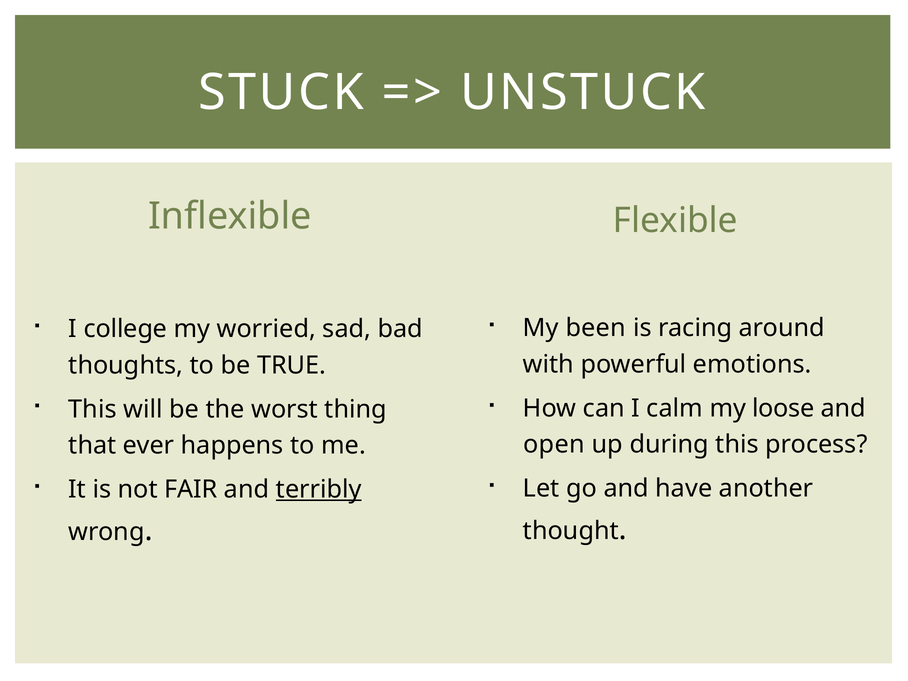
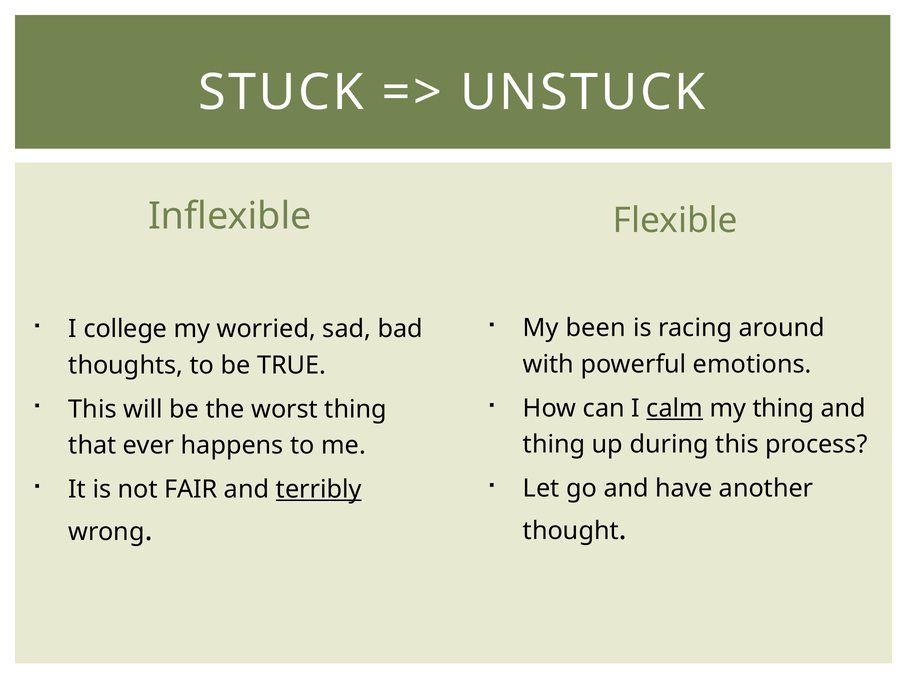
calm underline: none -> present (675, 408)
my loose: loose -> thing (783, 408)
open: open -> thing (554, 445)
